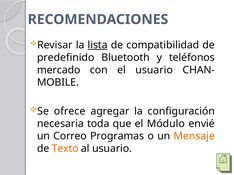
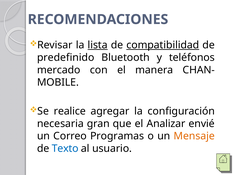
compatibilidad underline: none -> present (163, 45)
el usuario: usuario -> manera (154, 70)
ofrece: ofrece -> realice (70, 111)
toda: toda -> gran (98, 124)
Módulo: Módulo -> Analizar (166, 124)
Texto colour: orange -> blue (65, 149)
